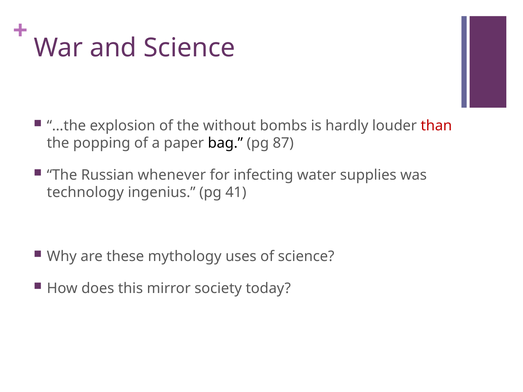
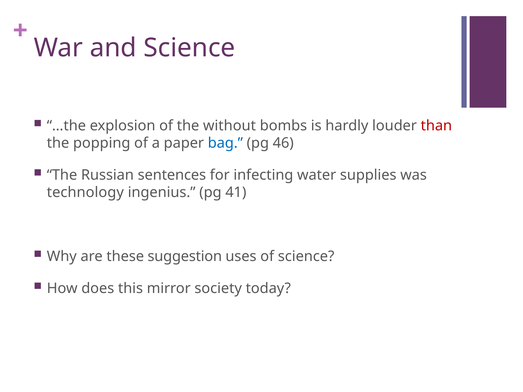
bag colour: black -> blue (225, 143)
87: 87 -> 46 (283, 143)
whenever: whenever -> sentences (172, 175)
mythology: mythology -> suggestion (185, 256)
